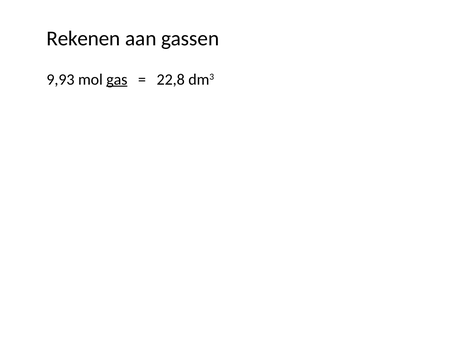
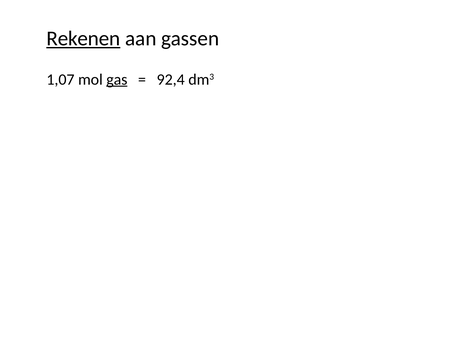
Rekenen underline: none -> present (83, 39)
9,93: 9,93 -> 1,07 (60, 79)
22,8: 22,8 -> 92,4 (171, 79)
